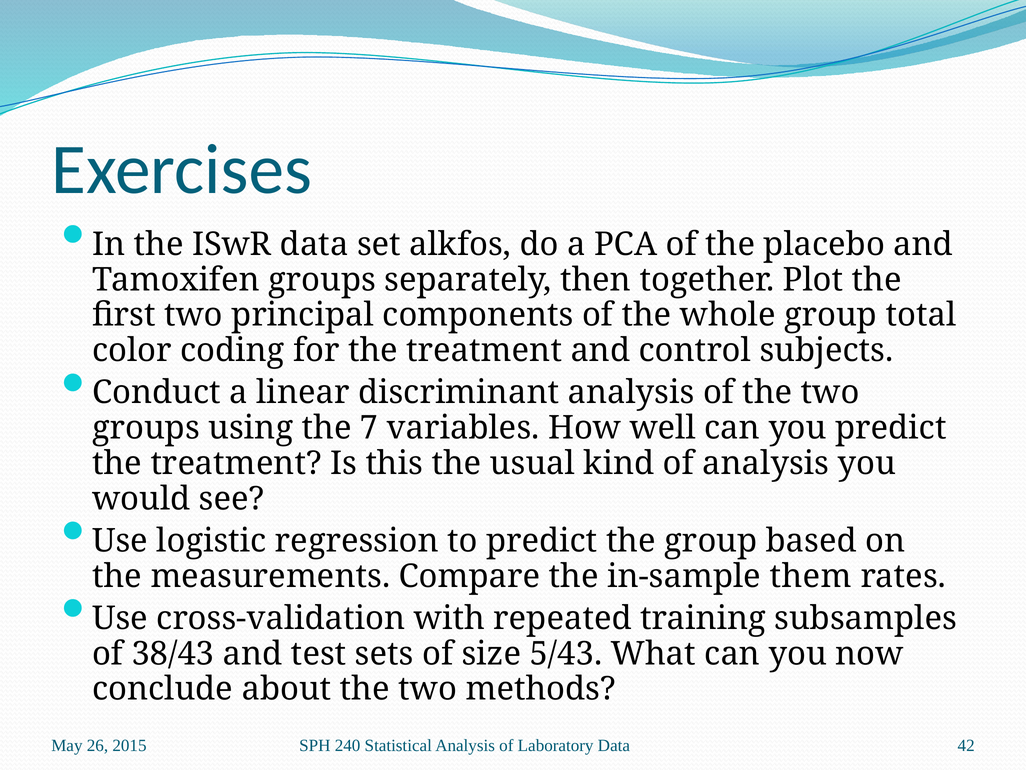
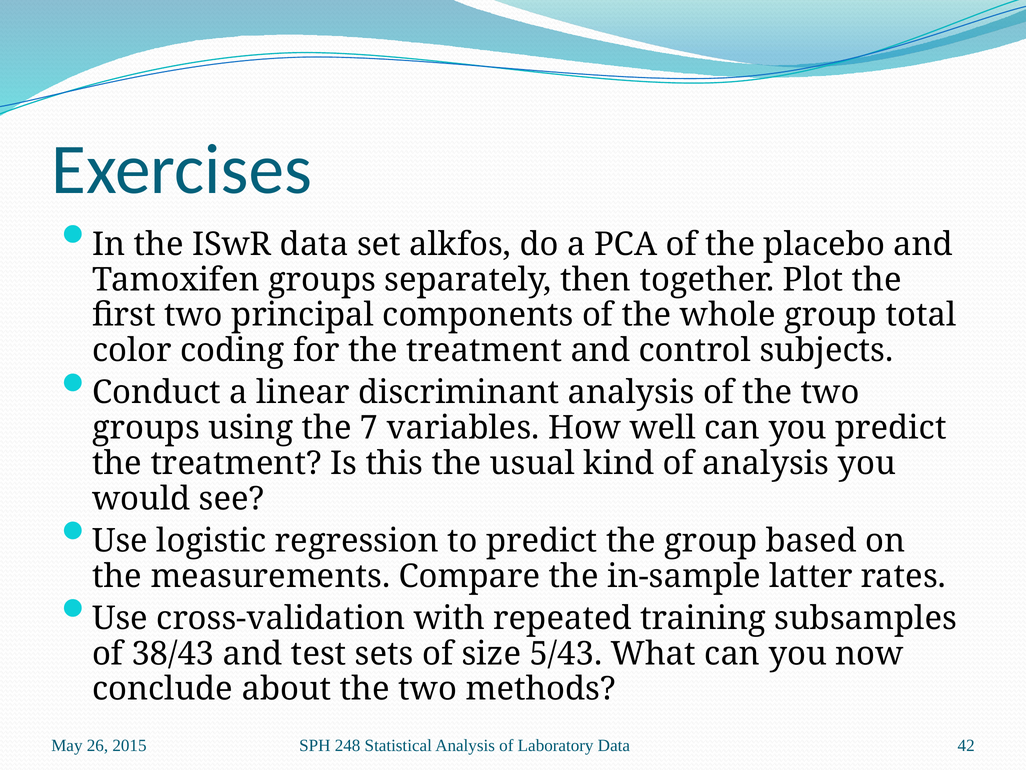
them: them -> latter (811, 576)
240: 240 -> 248 (348, 745)
